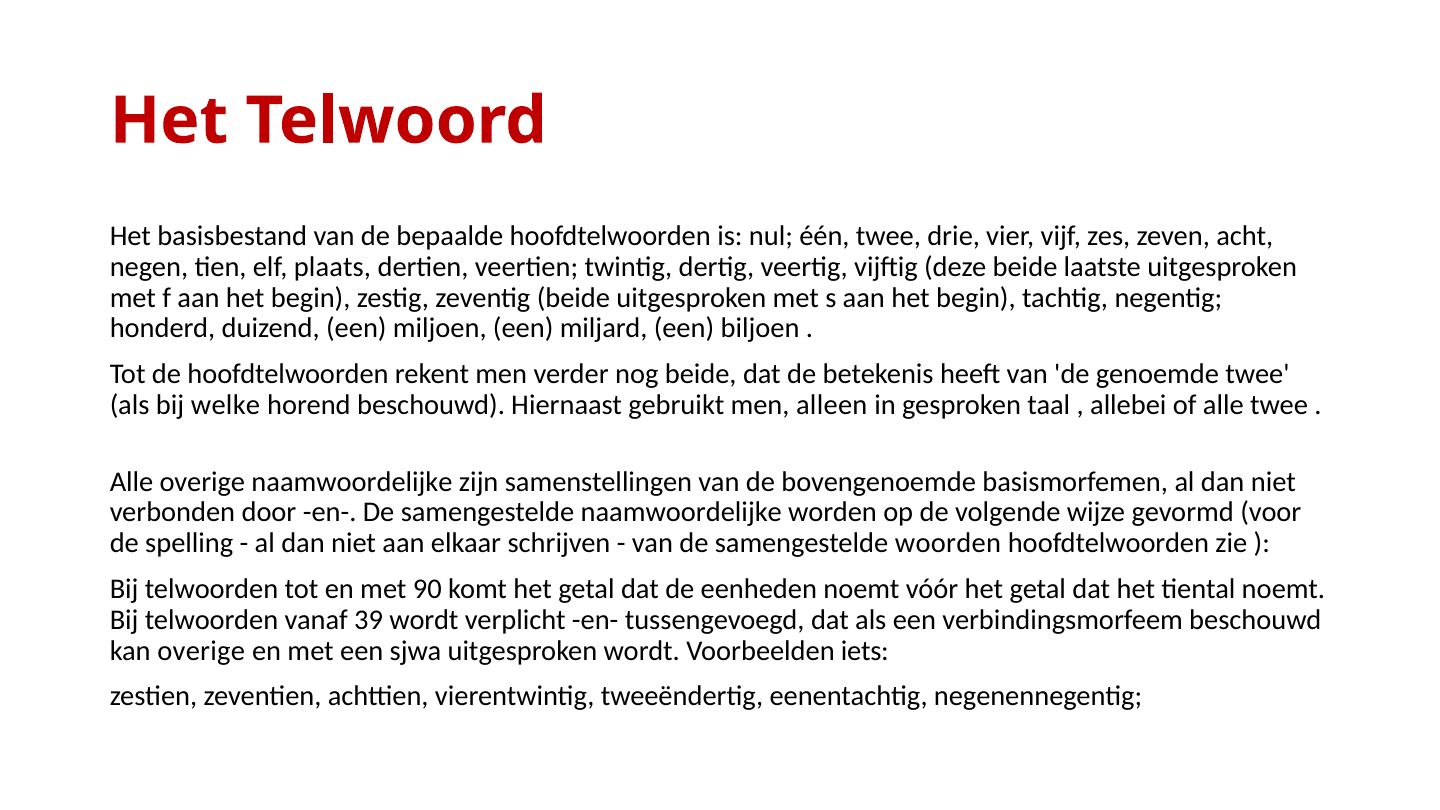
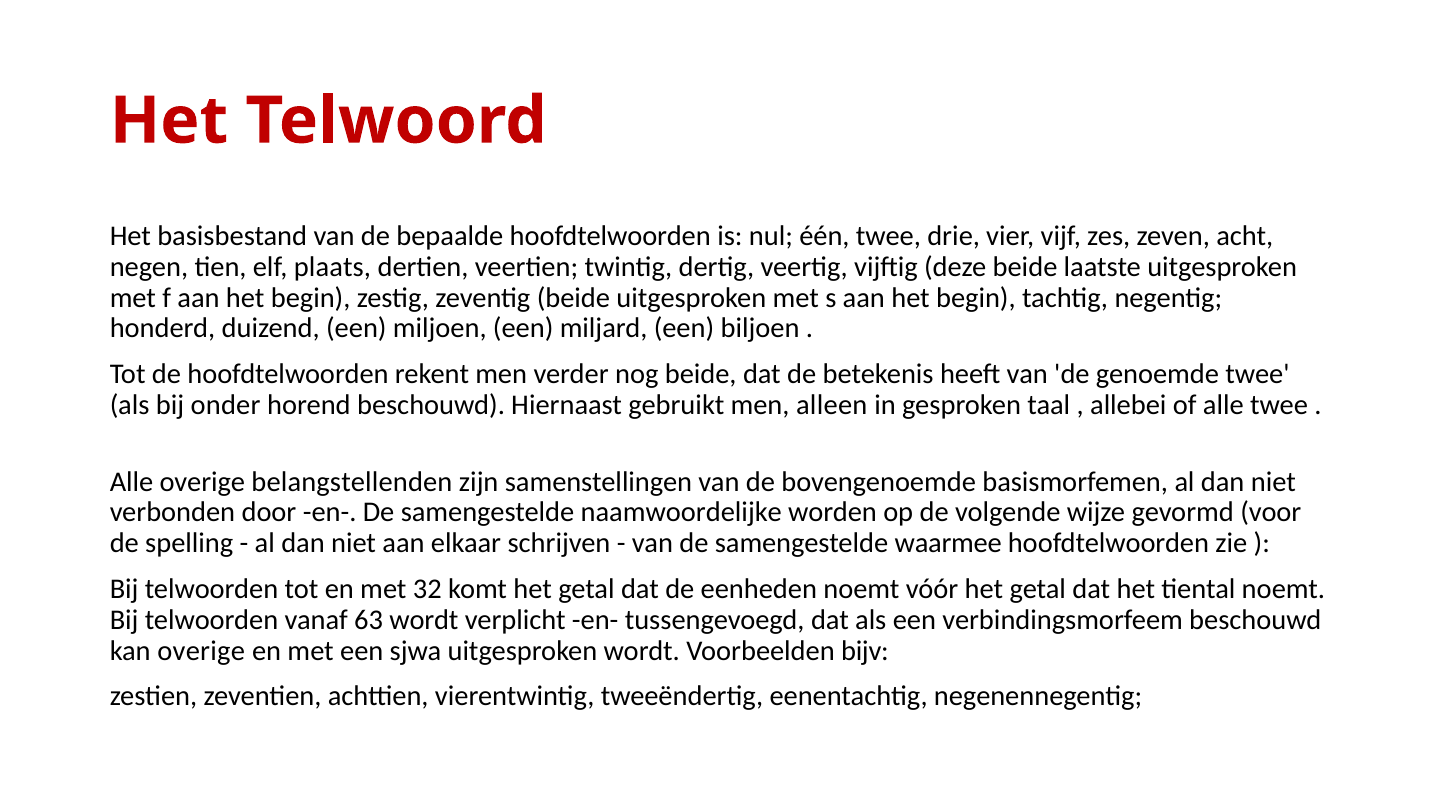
welke: welke -> onder (226, 405)
overige naamwoordelijke: naamwoordelijke -> belangstellenden (352, 482)
woorden: woorden -> waarmee (948, 543)
90: 90 -> 32 (427, 589)
39: 39 -> 63 (369, 620)
iets: iets -> bijv (865, 651)
